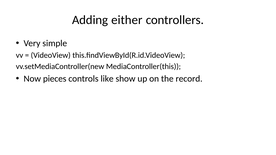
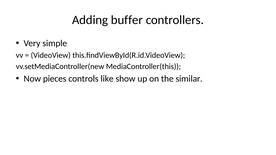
either: either -> buffer (127, 20)
record: record -> similar (189, 79)
